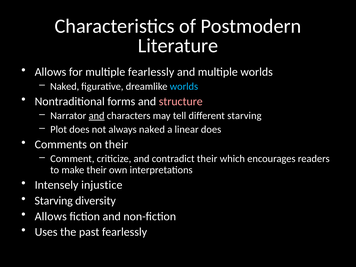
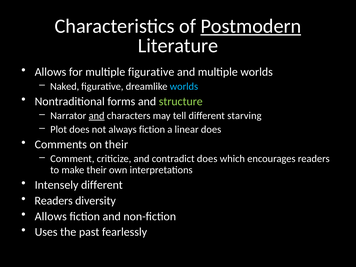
Postmodern underline: none -> present (251, 26)
multiple fearlessly: fearlessly -> figurative (151, 72)
structure colour: pink -> light green (181, 101)
always naked: naked -> fiction (152, 129)
contradict their: their -> does (207, 159)
Intensely injustice: injustice -> different (102, 185)
Starving: Starving -> Readers (54, 201)
